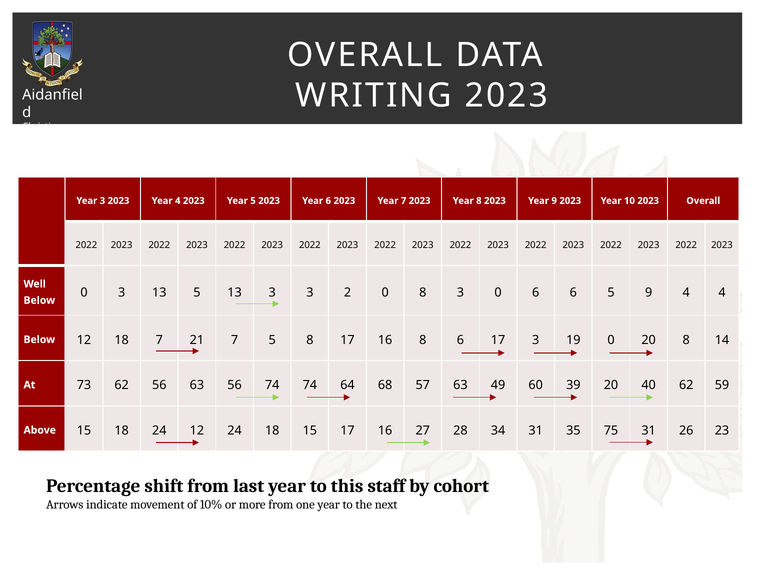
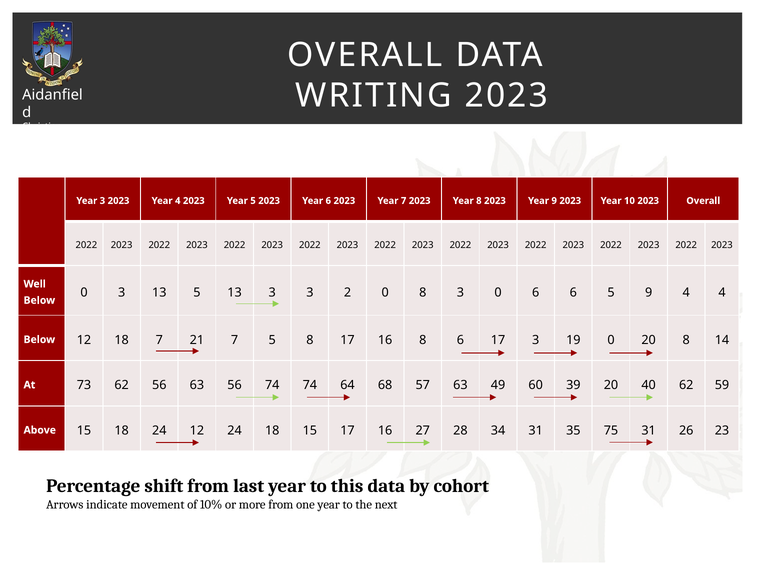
this staff: staff -> data (386, 486)
